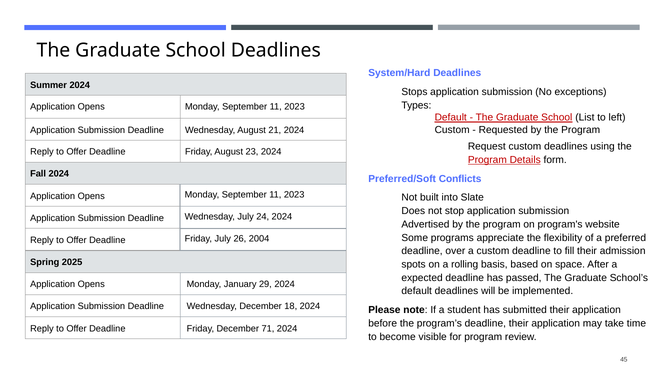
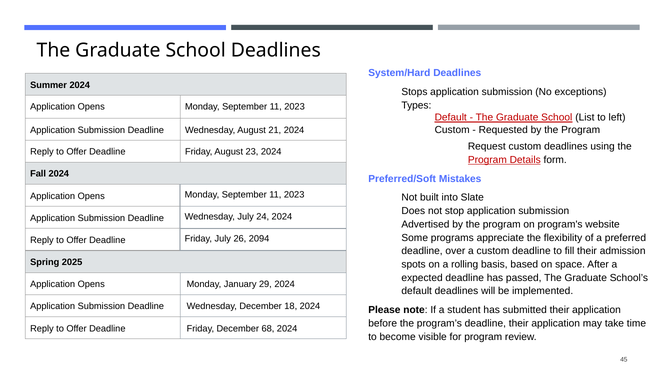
Conflicts: Conflicts -> Mistakes (460, 179)
2004: 2004 -> 2094 (259, 239)
71: 71 -> 68 (268, 329)
